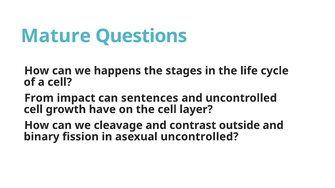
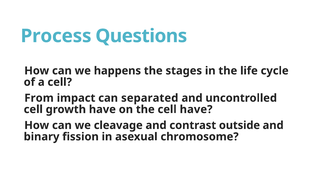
Mature: Mature -> Process (56, 36)
sentences: sentences -> separated (150, 98)
cell layer: layer -> have (196, 110)
asexual uncontrolled: uncontrolled -> chromosome (200, 137)
